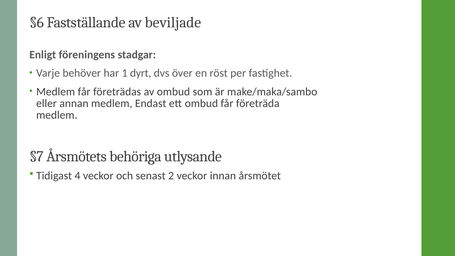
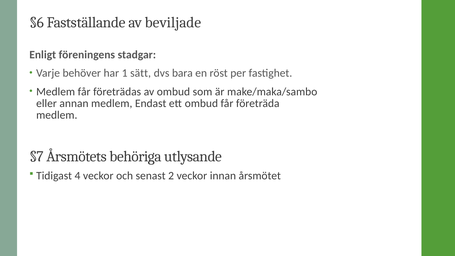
dyrt: dyrt -> sätt (141, 73)
över: över -> bara (182, 73)
